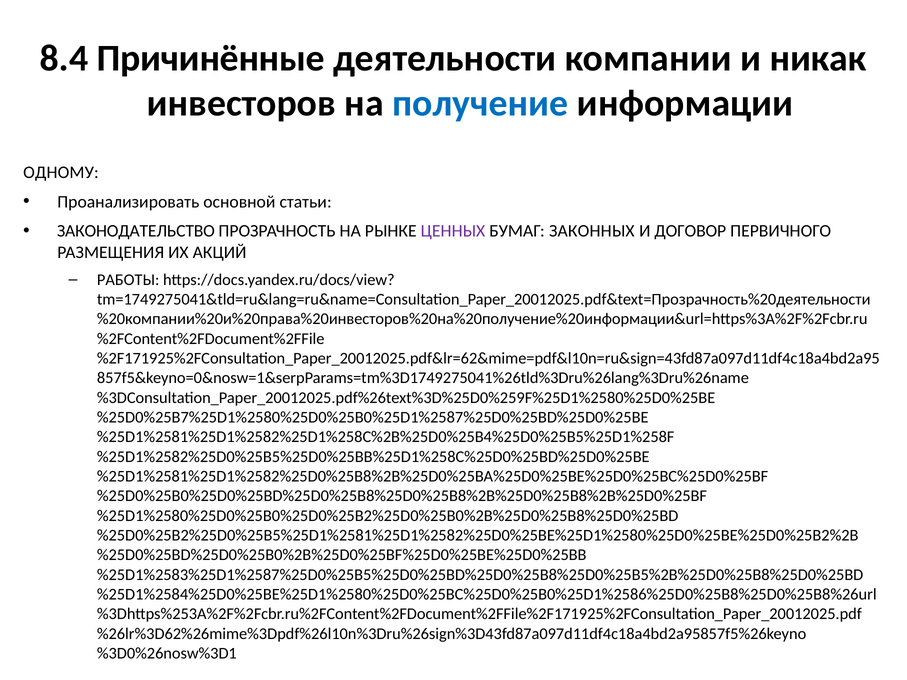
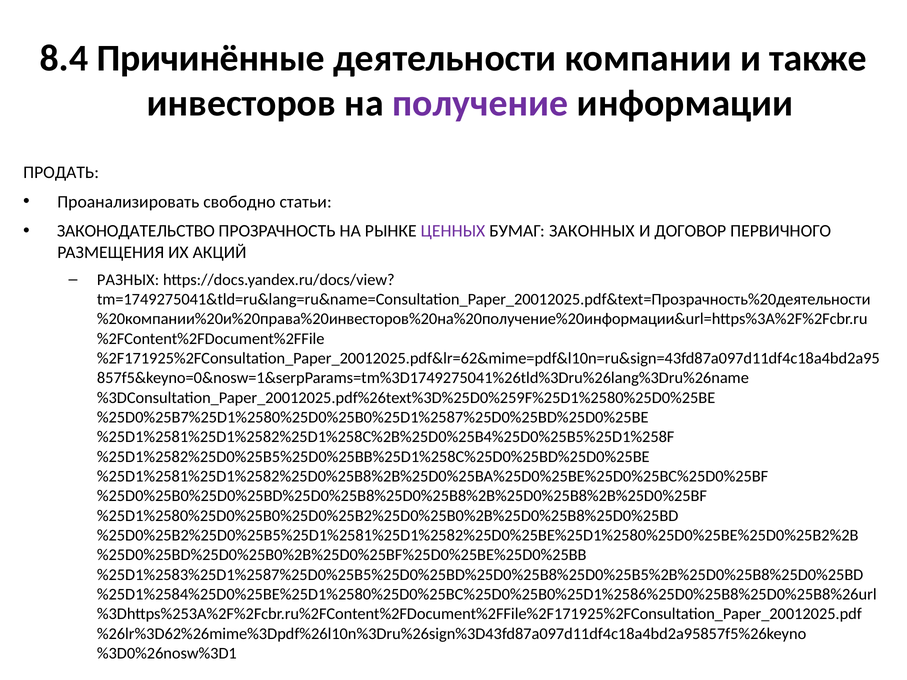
никак: никак -> также (818, 58)
получение colour: blue -> purple (480, 104)
ОДНОМУ: ОДНОМУ -> ПРОДАТЬ (61, 173)
основной: основной -> свободно (239, 202)
РАБОТЫ: РАБОТЫ -> РАЗНЫХ (128, 280)
